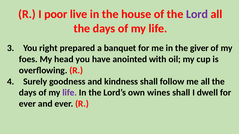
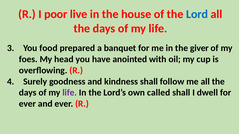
Lord colour: purple -> blue (197, 14)
right: right -> food (48, 48)
wines: wines -> called (159, 93)
